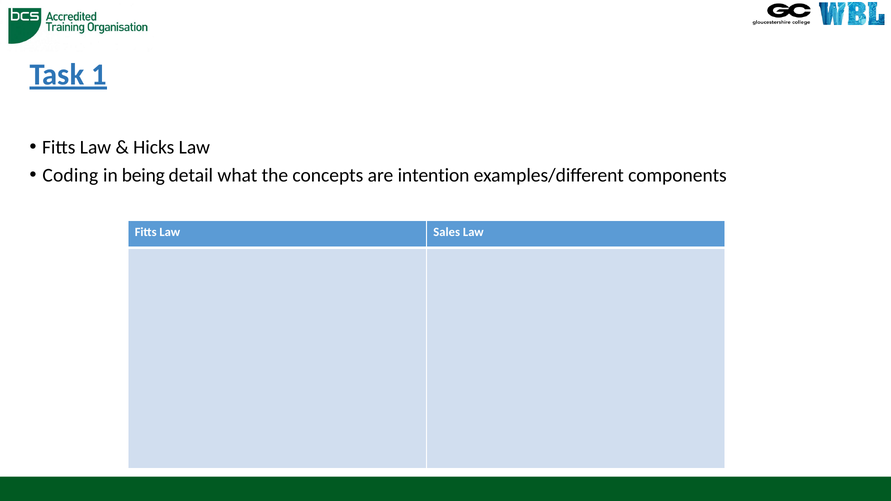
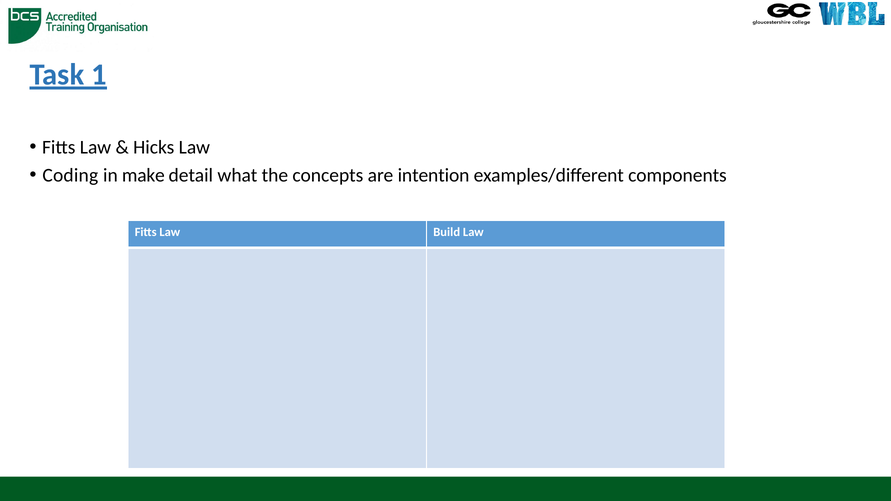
being: being -> make (143, 175)
Sales: Sales -> Build (447, 232)
